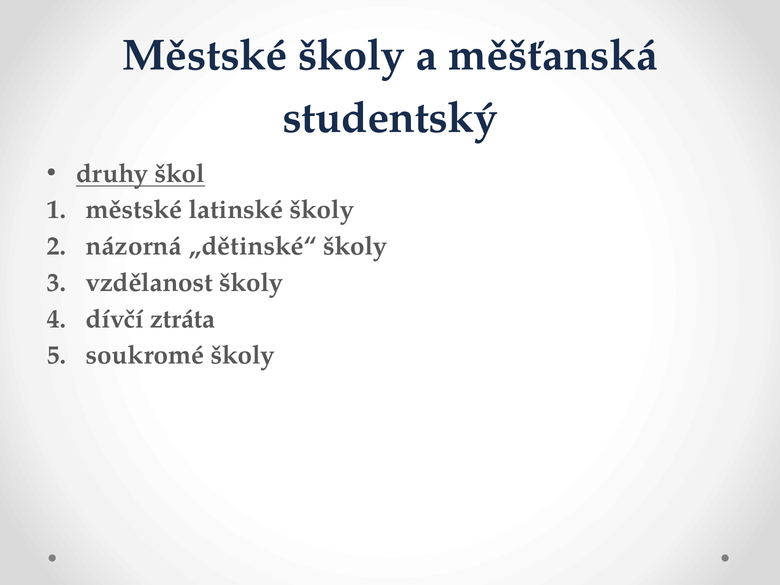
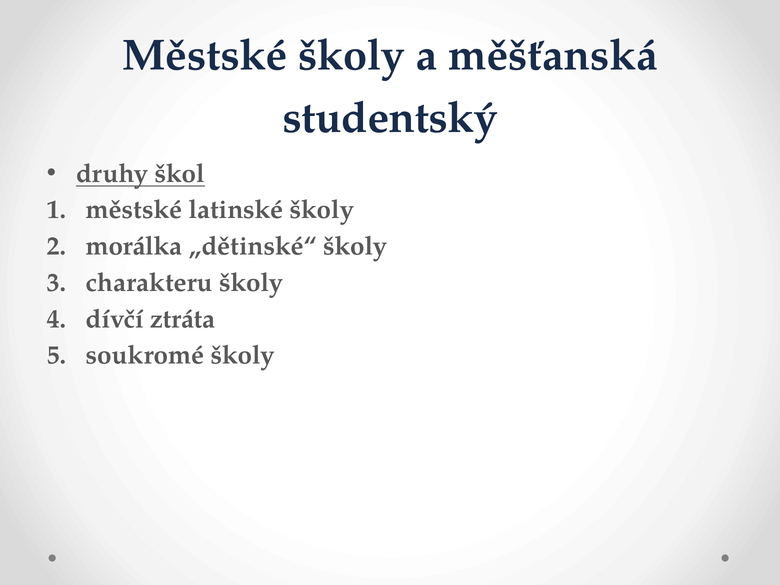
názorná: názorná -> morálka (134, 246)
vzdělanost: vzdělanost -> charakteru (149, 283)
